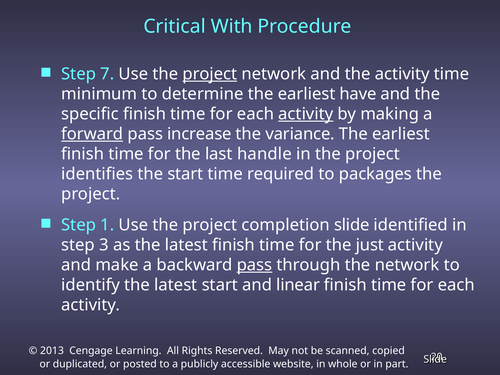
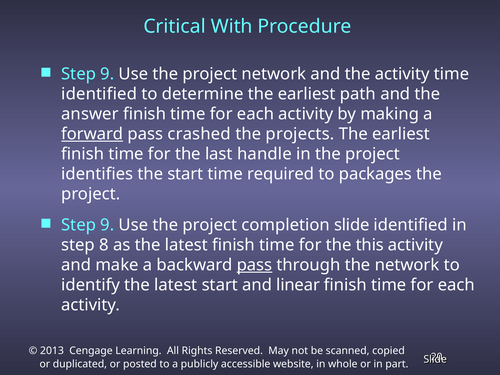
7: 7 -> 9 (107, 74)
project underline: present -> none (210, 74)
minimum: minimum -> identified (99, 94)
have: have -> path (358, 94)
specific: specific -> answer (90, 114)
activity underline: present -> none (306, 114)
increase: increase -> crashed (199, 134)
variance: variance -> projects (300, 134)
1: 1 -> 9 (107, 225)
3: 3 -> 8 (104, 245)
just: just -> this (370, 245)
